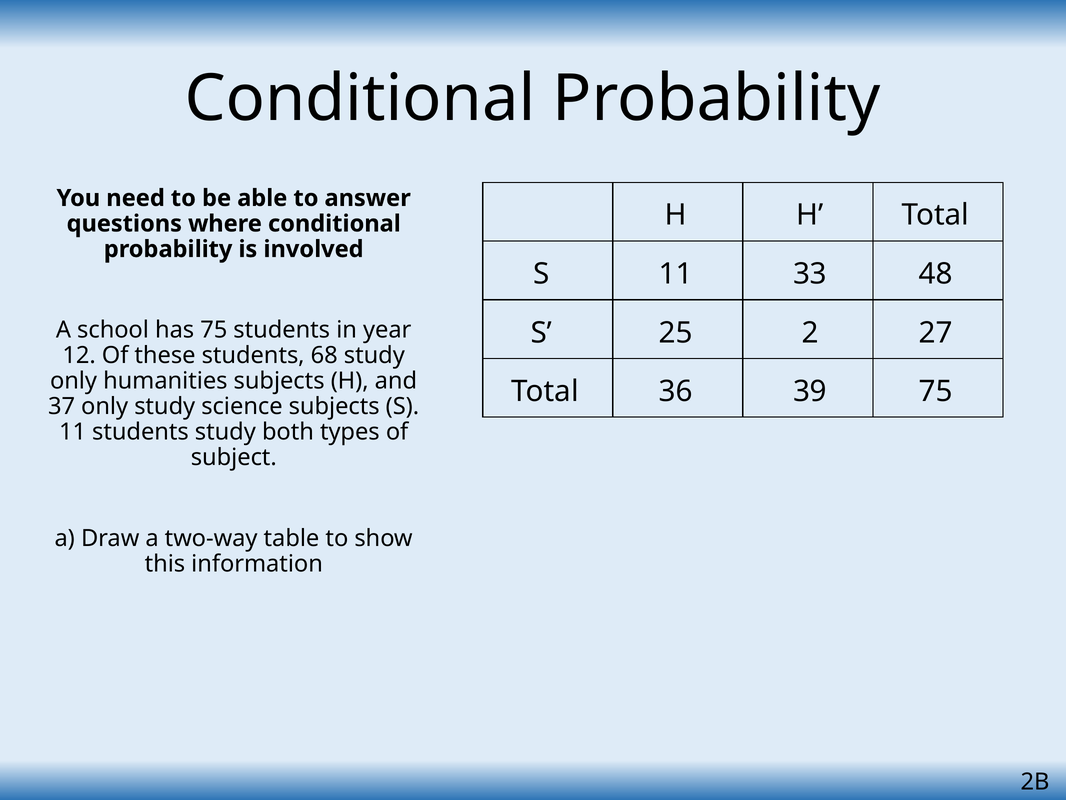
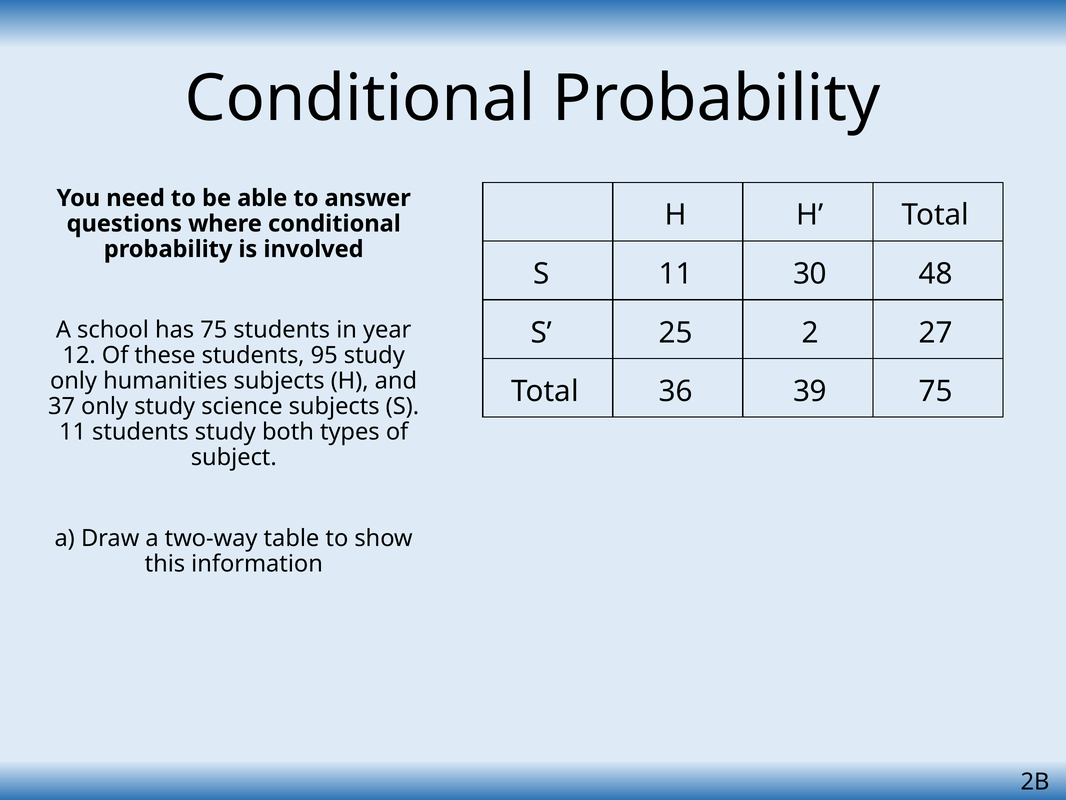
33: 33 -> 30 (810, 274)
68: 68 -> 95 (324, 355)
